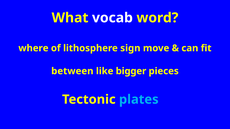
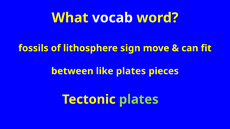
where: where -> fossils (33, 48)
like bigger: bigger -> plates (131, 71)
plates colour: light blue -> light green (139, 100)
